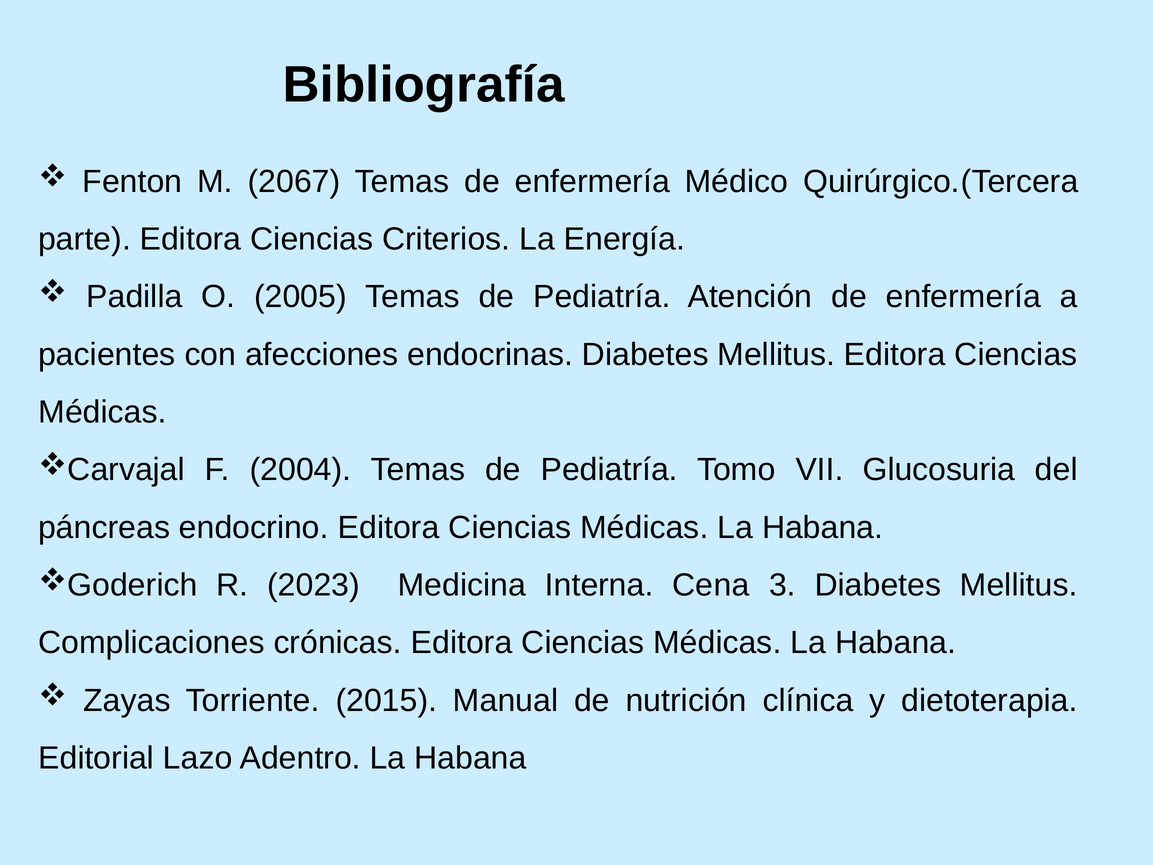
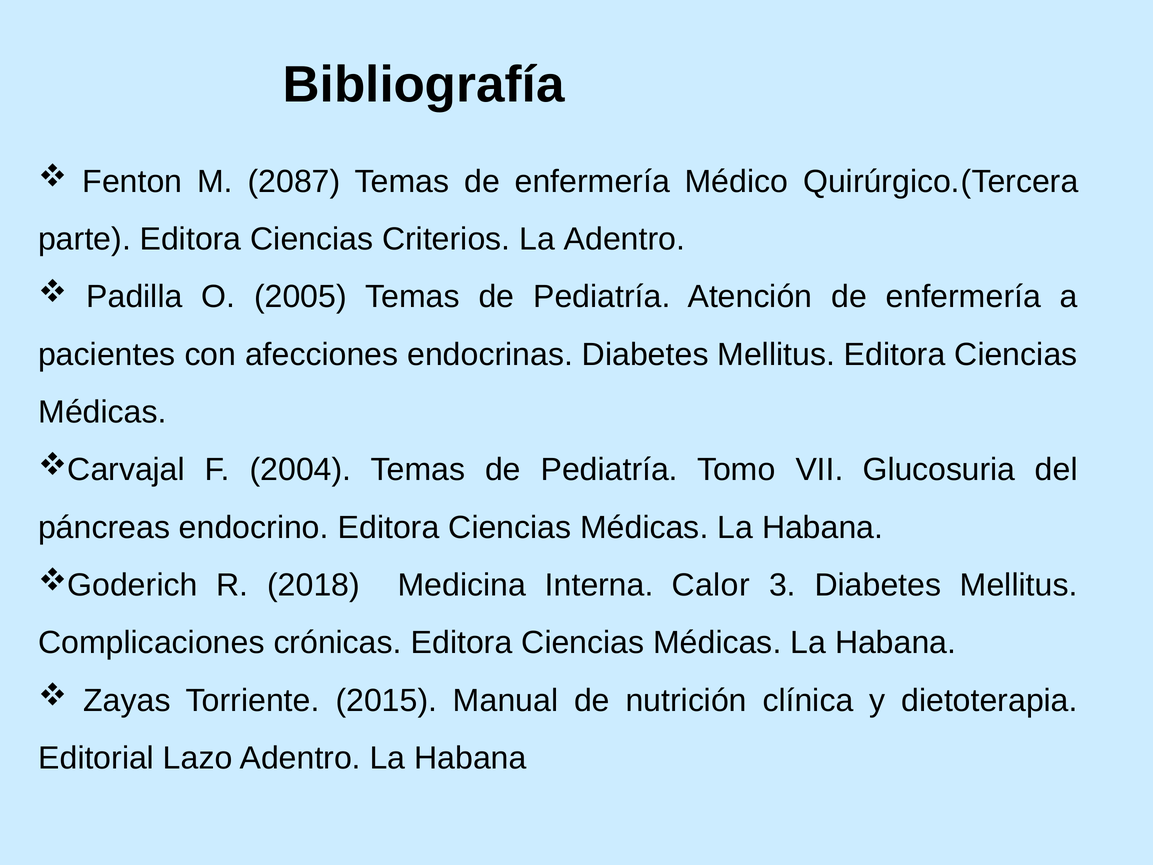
2067: 2067 -> 2087 (294, 181)
La Energía: Energía -> Adentro (624, 239)
2023: 2023 -> 2018 (314, 585)
Cena: Cena -> Calor (711, 585)
